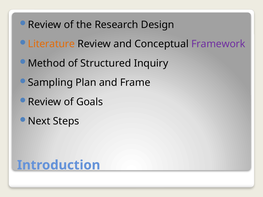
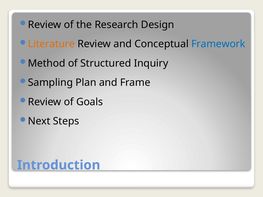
Framework colour: purple -> blue (218, 44)
